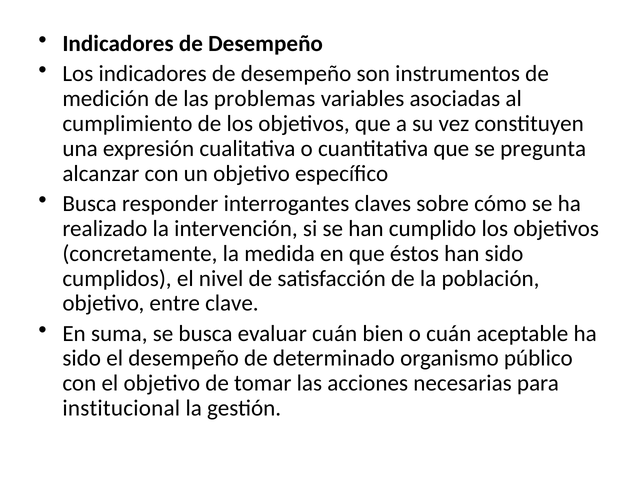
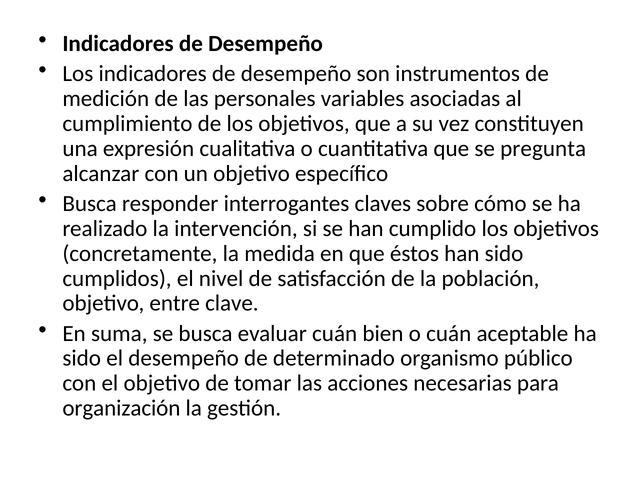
problemas: problemas -> personales (265, 99)
institucional: institucional -> organización (121, 408)
